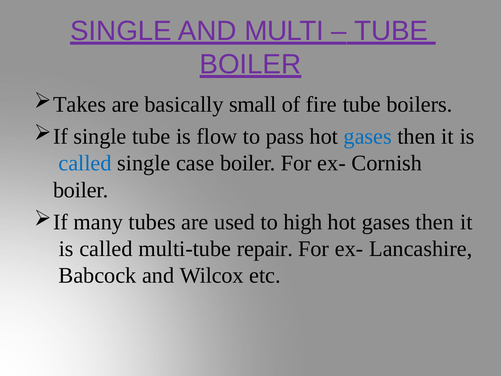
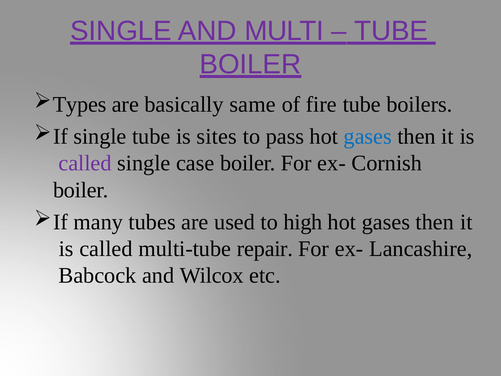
Takes: Takes -> Types (80, 104)
small: small -> same (253, 104)
flow: flow -> sites (217, 136)
called colour: blue -> purple (85, 163)
